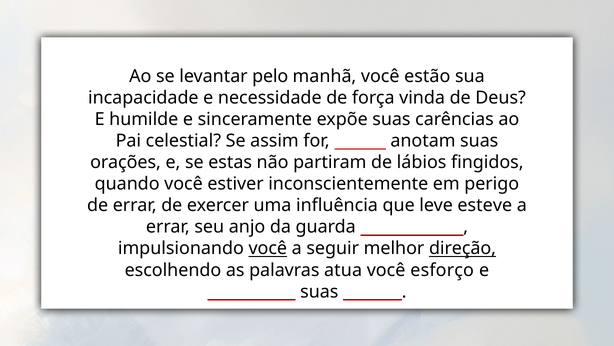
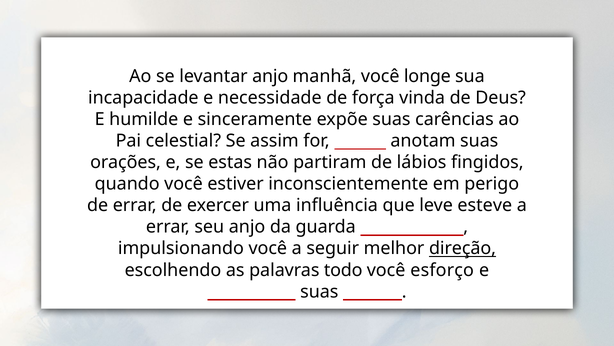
levantar pelo: pelo -> anjo (270, 76)
estão: estão -> longe (427, 76)
você underline: present -> none (268, 248)
atua: atua -> todo (343, 270)
